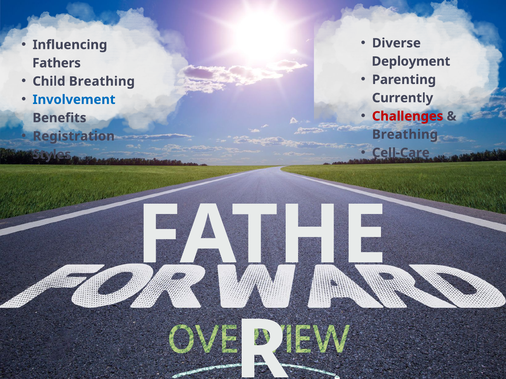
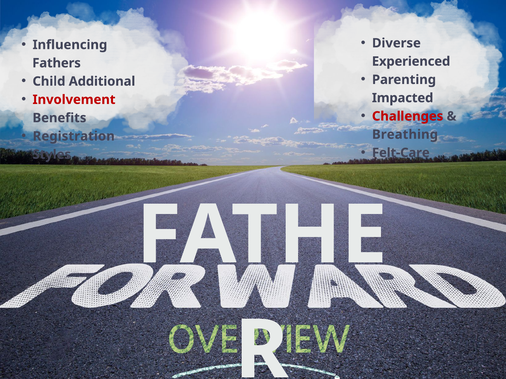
Deployment: Deployment -> Experienced (411, 61)
Child Breathing: Breathing -> Additional (102, 81)
Involvement colour: blue -> red (74, 100)
Currently: Currently -> Impacted (403, 98)
Cell-Care: Cell-Care -> Felt-Care (401, 153)
